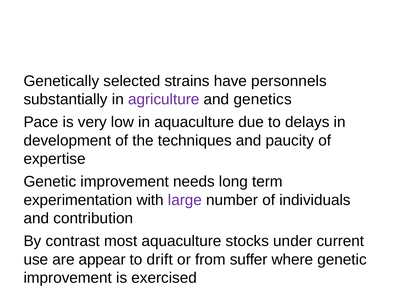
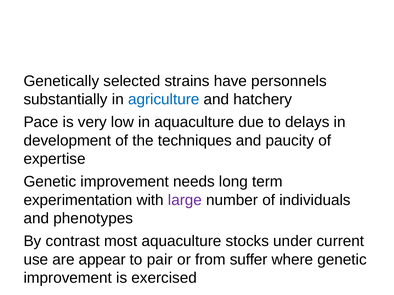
agriculture colour: purple -> blue (164, 100)
genetics: genetics -> hatchery (263, 100)
contribution: contribution -> phenotypes (93, 219)
drift: drift -> pair (160, 260)
